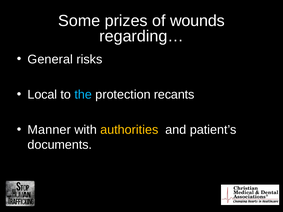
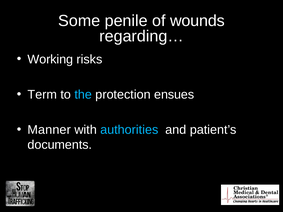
prizes: prizes -> penile (126, 21)
General: General -> Working (50, 59)
Local: Local -> Term (42, 95)
recants: recants -> ensues (174, 95)
authorities colour: yellow -> light blue (129, 130)
